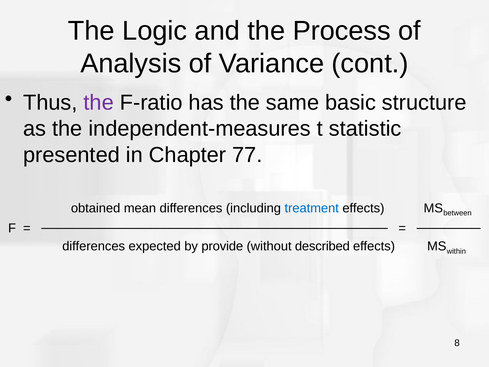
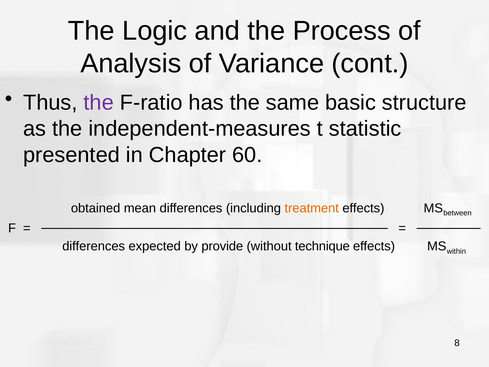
77: 77 -> 60 (247, 155)
treatment colour: blue -> orange (312, 208)
described: described -> technique (322, 246)
